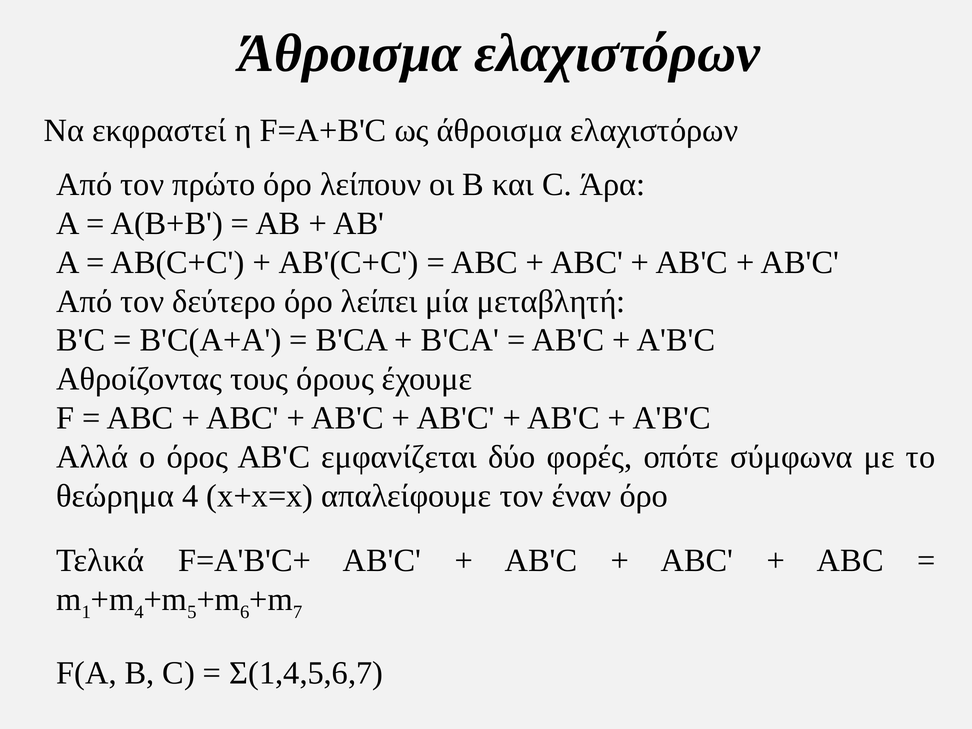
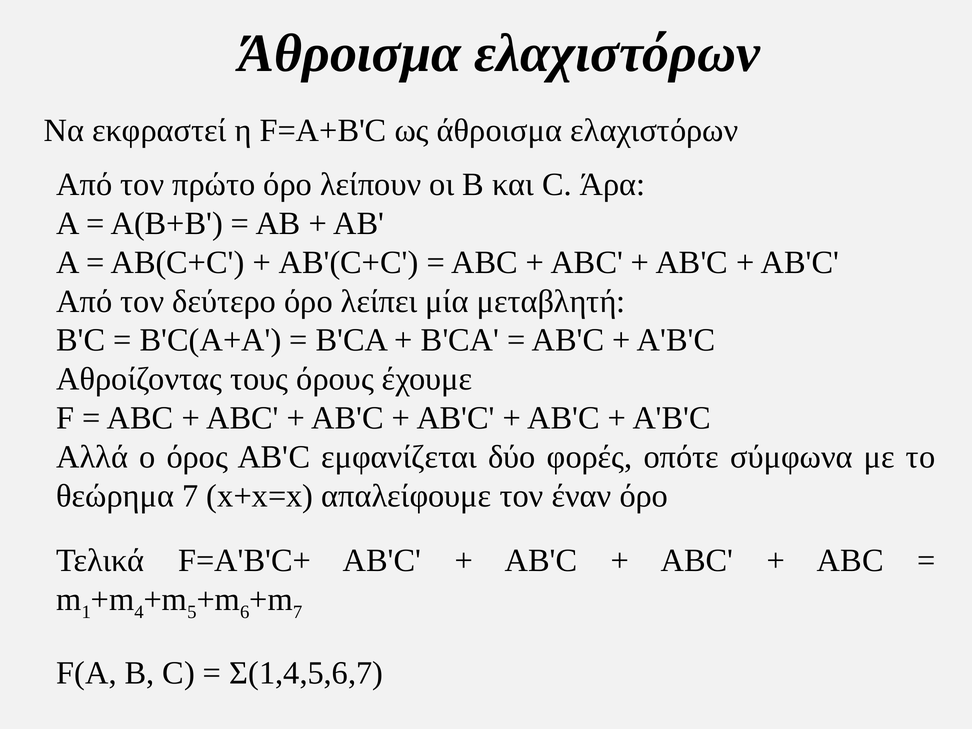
θεώρημα 4: 4 -> 7 (190, 496)
